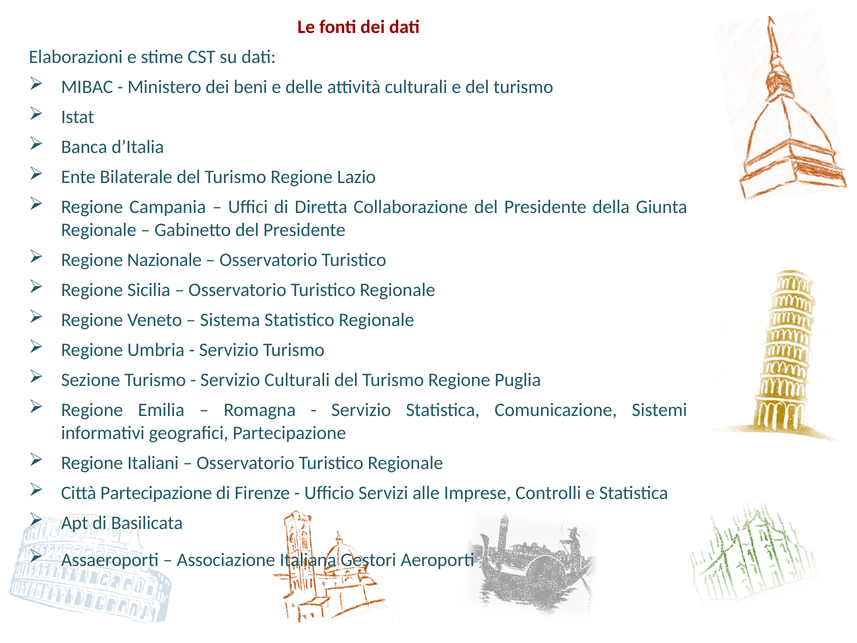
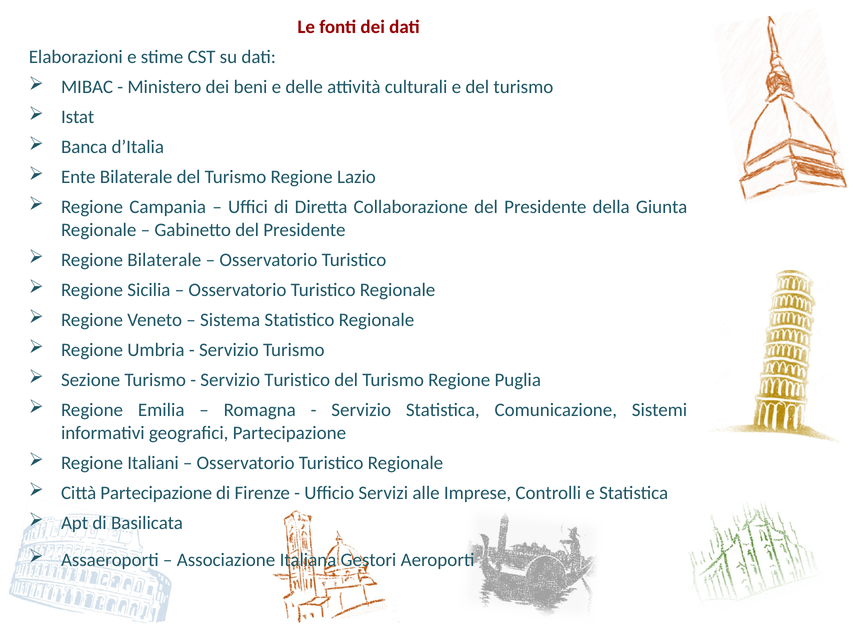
Regione Nazionale: Nazionale -> Bilaterale (164, 260)
Servizio Culturali: Culturali -> Turistico (297, 380)
